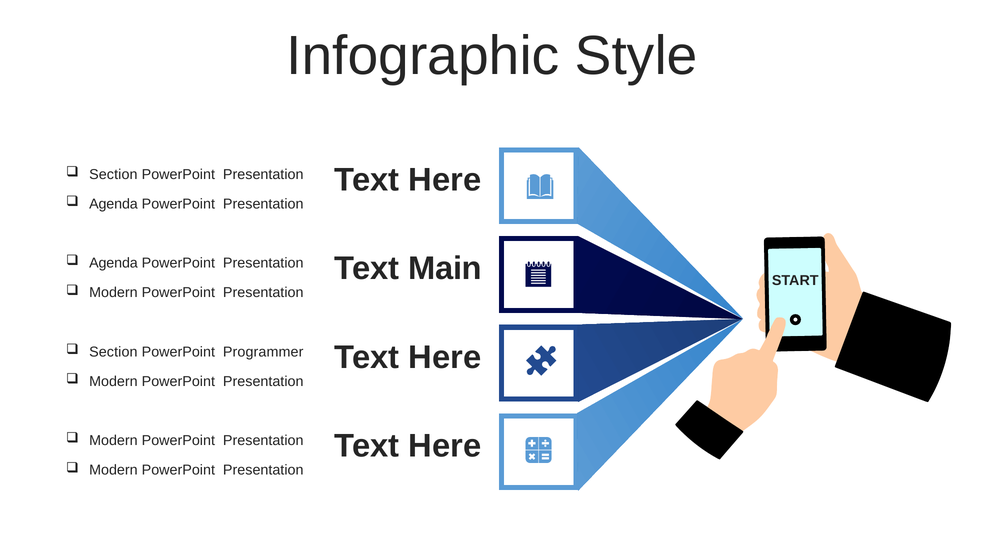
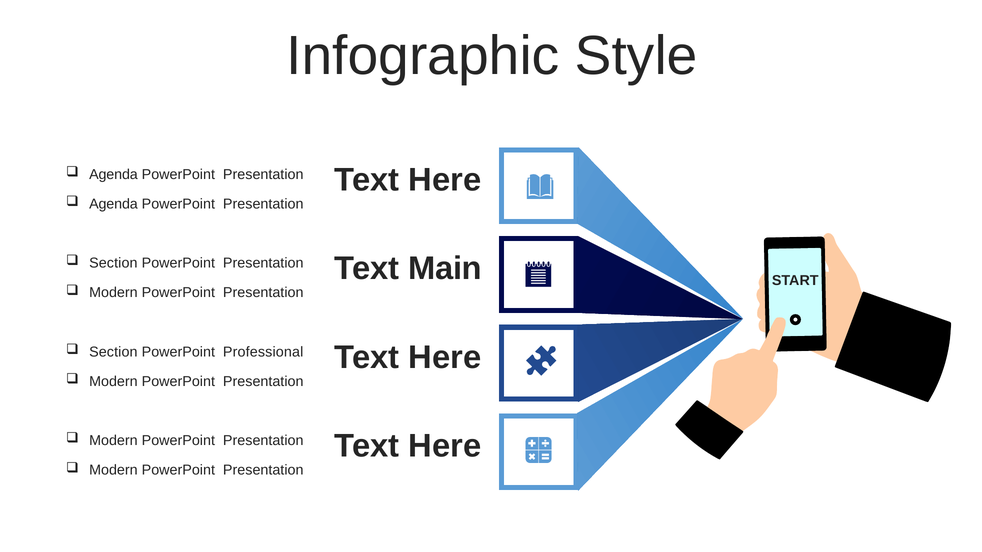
Section: Section -> Agenda (113, 174)
Agenda: Agenda -> Section (113, 263)
Programmer: Programmer -> Professional (263, 352)
